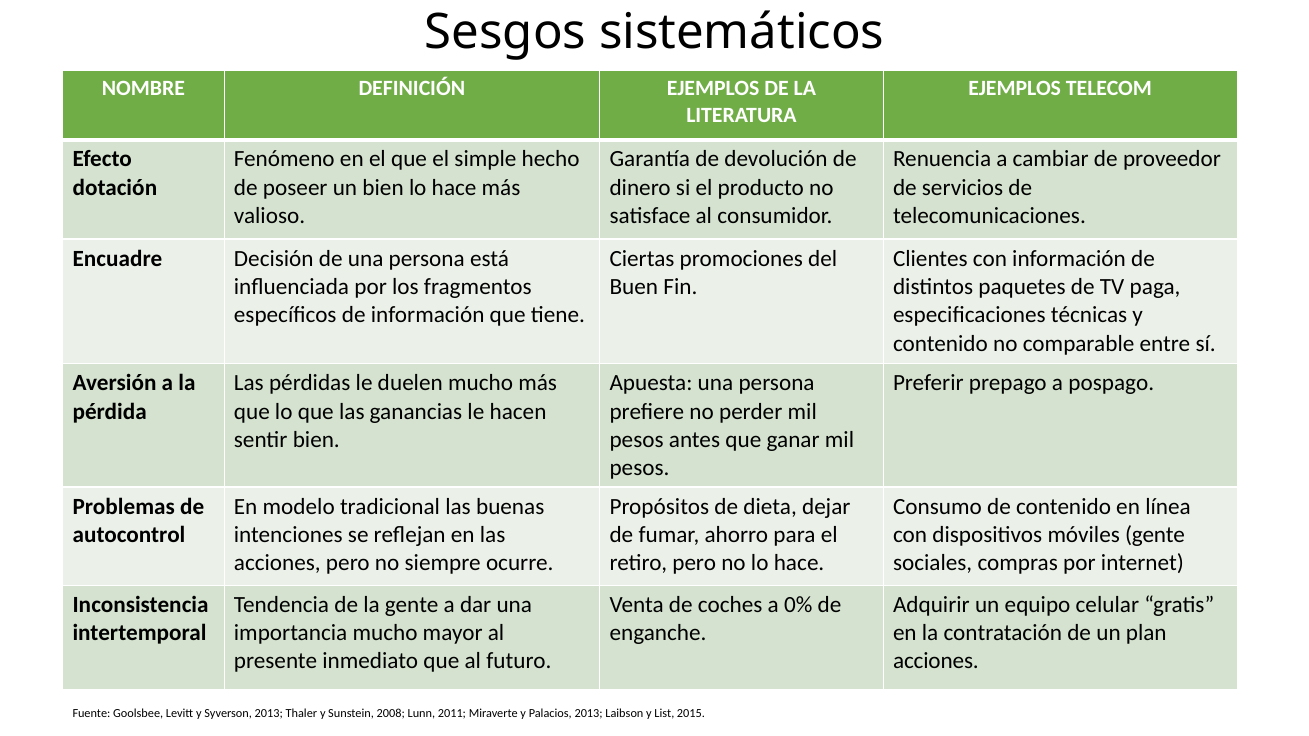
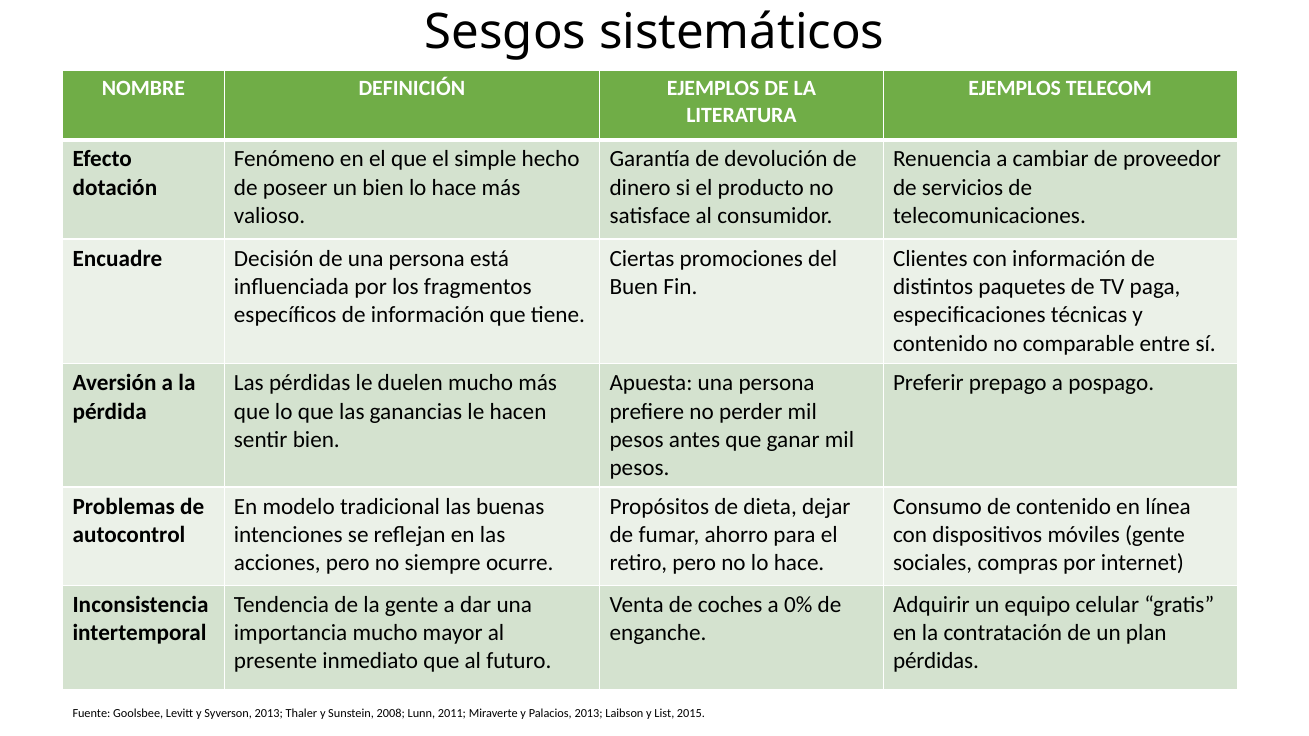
acciones: acciones -> pérdidas (936, 661)
